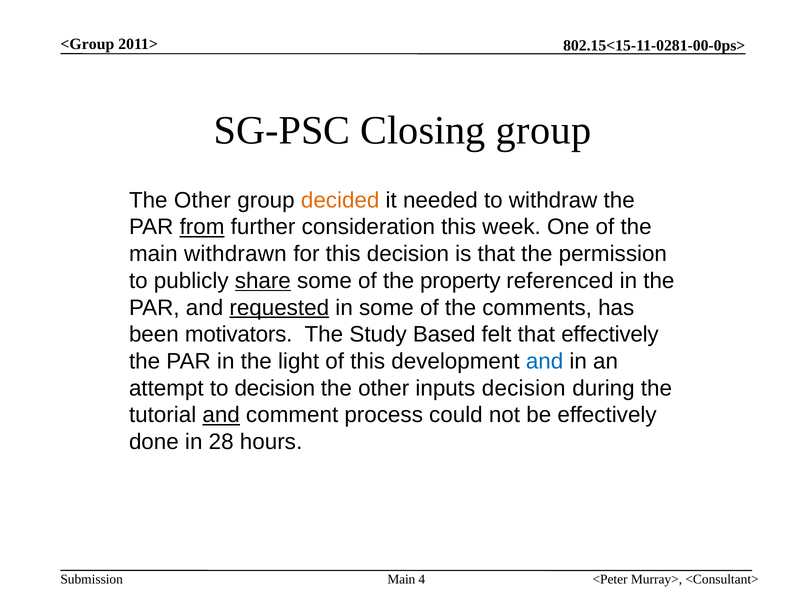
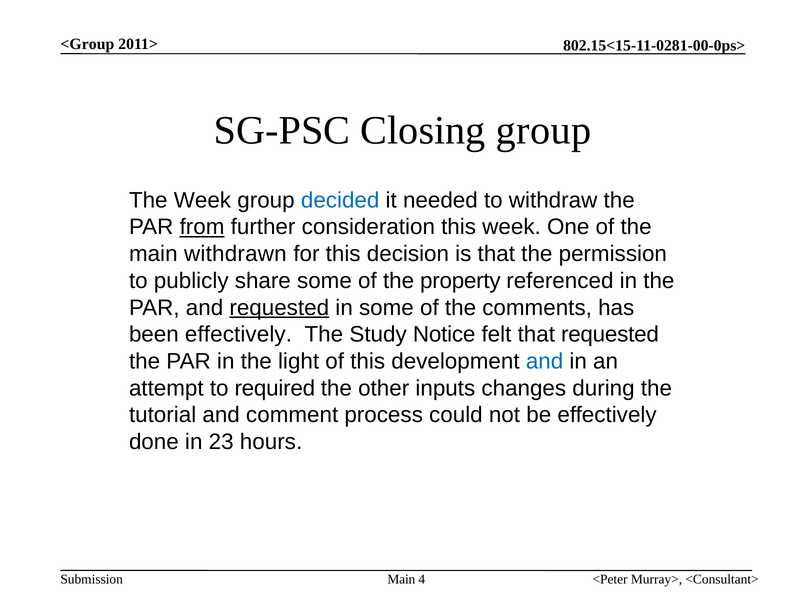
Other: Other -> Week (202, 200)
decided colour: orange -> blue (340, 200)
share underline: present -> none (263, 281)
been motivators: motivators -> effectively (238, 335)
Based: Based -> Notice (444, 335)
that effectively: effectively -> requested (610, 335)
to decision: decision -> required (275, 389)
inputs decision: decision -> changes (524, 389)
and underline: present -> none (221, 415)
28: 28 -> 23 (221, 442)
